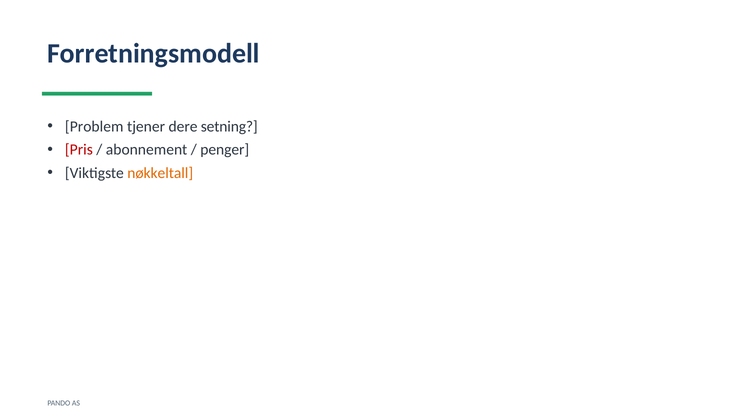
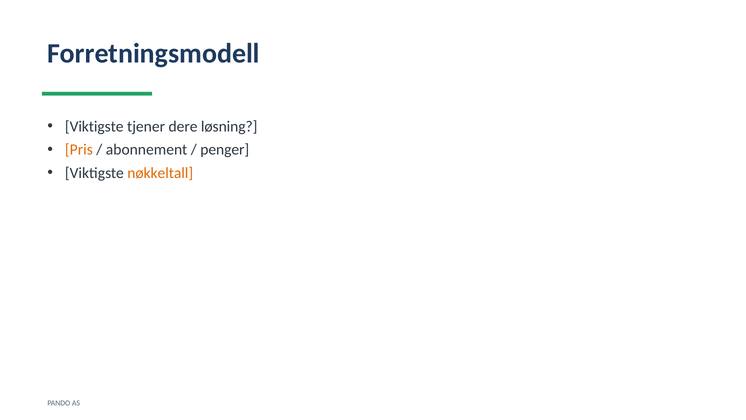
Problem: Problem -> Viktigste (94, 126)
setning: setning -> løsning (229, 126)
Pris colour: red -> orange (79, 150)
